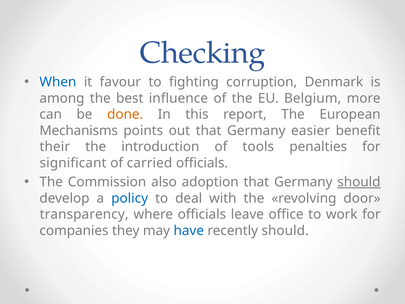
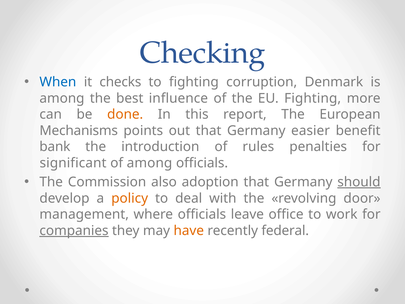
favour: favour -> checks (120, 82)
EU Belgium: Belgium -> Fighting (313, 98)
their: their -> bank (55, 147)
tools: tools -> rules (258, 147)
of carried: carried -> among (150, 163)
policy colour: blue -> orange (130, 198)
transparency: transparency -> management (84, 214)
companies underline: none -> present (74, 230)
have colour: blue -> orange (189, 230)
recently should: should -> federal (285, 230)
